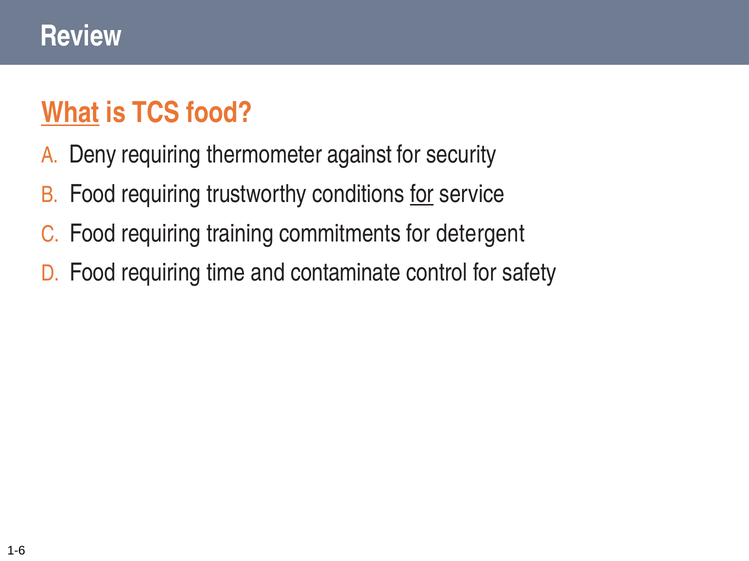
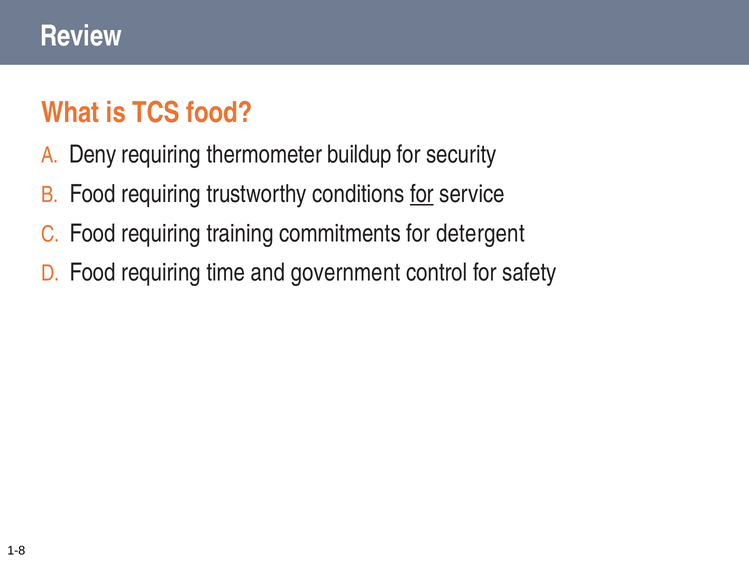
What underline: present -> none (70, 113)
against: against -> buildup (360, 155)
contaminate: contaminate -> government (345, 273)
1-6: 1-6 -> 1-8 (16, 551)
